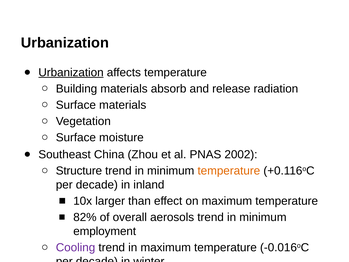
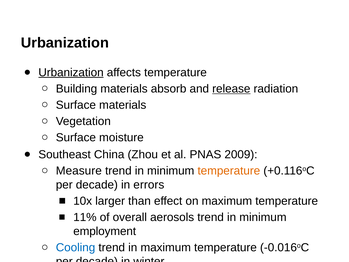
release underline: none -> present (231, 89)
2002: 2002 -> 2009 (241, 154)
Structure: Structure -> Measure (79, 171)
inland: inland -> errors (149, 185)
82%: 82% -> 11% (85, 217)
Cooling colour: purple -> blue (76, 247)
